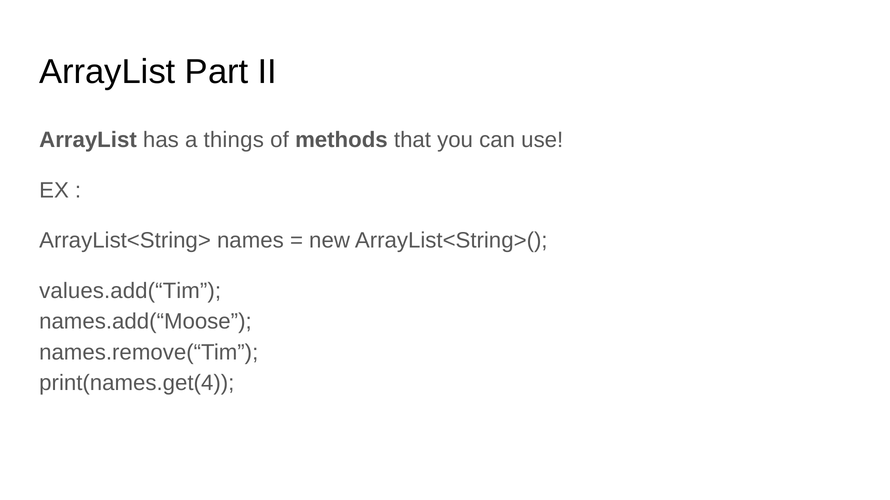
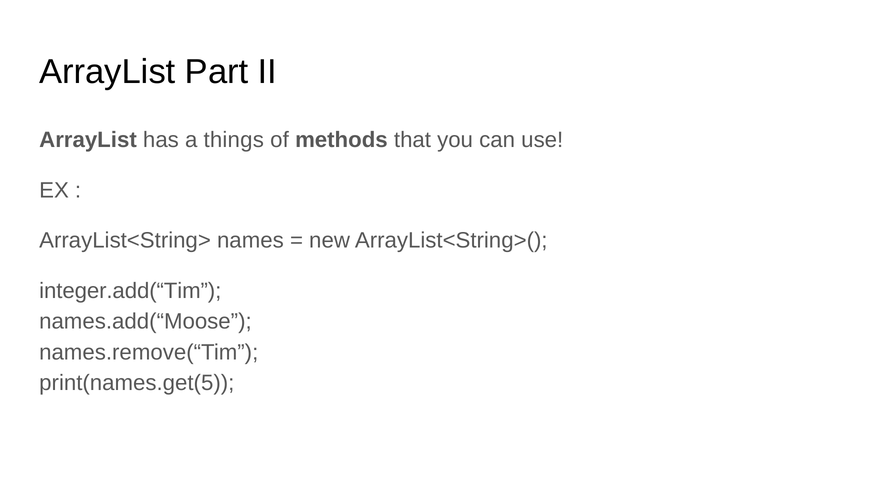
values.add(“Tim: values.add(“Tim -> integer.add(“Tim (130, 291)
print(names.get(4: print(names.get(4 -> print(names.get(5 (137, 383)
